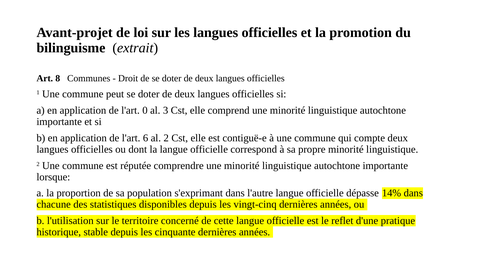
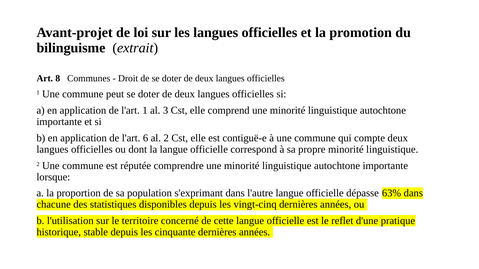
l'art 0: 0 -> 1 (145, 111)
14%: 14% -> 63% (392, 194)
